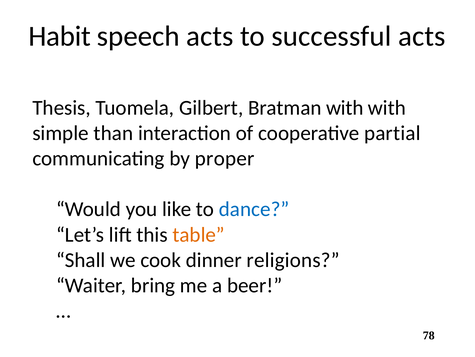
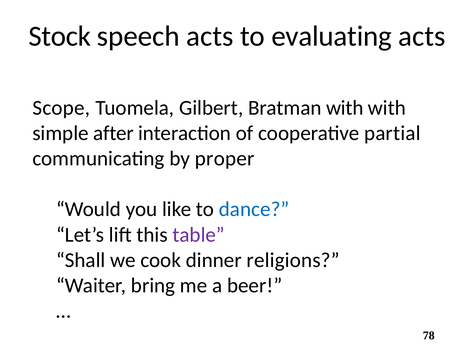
Habit: Habit -> Stock (60, 36)
successful: successful -> evaluating (332, 36)
Thesis: Thesis -> Scope (61, 108)
than: than -> after (114, 133)
table colour: orange -> purple (199, 234)
